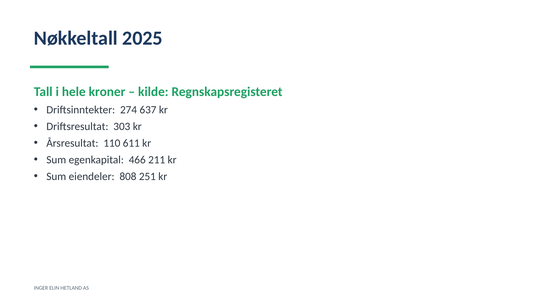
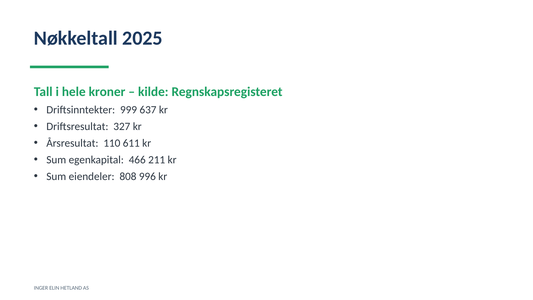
274: 274 -> 999 (129, 110)
303: 303 -> 327 (122, 126)
251: 251 -> 996 (147, 176)
